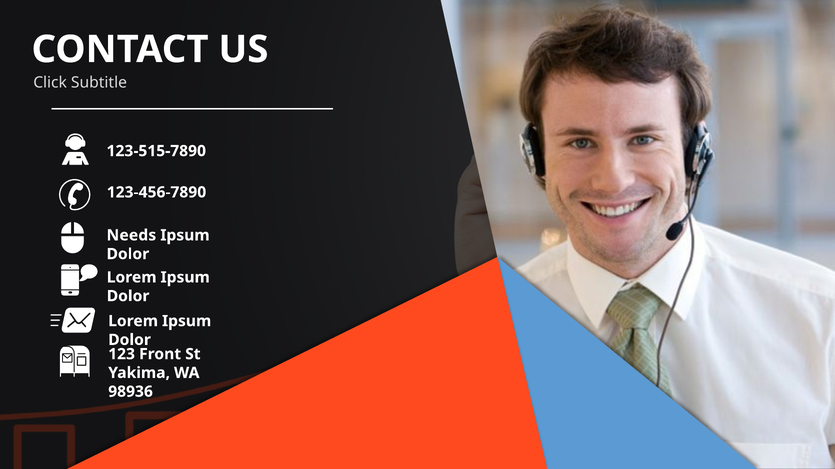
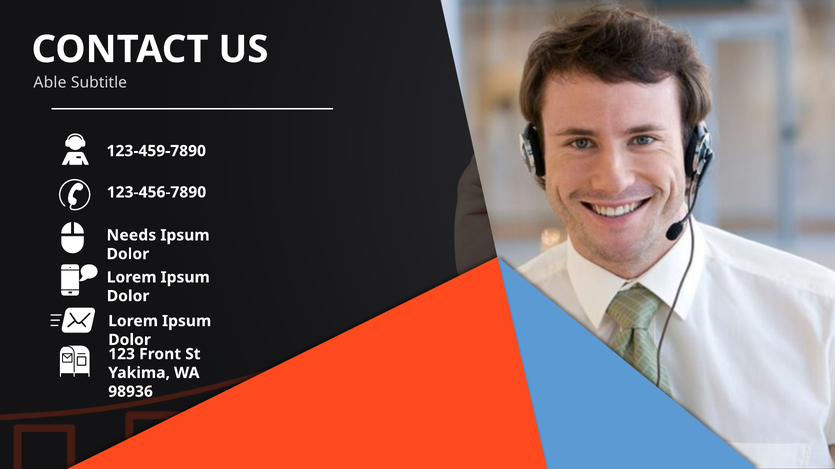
Click: Click -> Able (50, 83)
123-515-7890: 123-515-7890 -> 123-459-7890 (156, 151)
